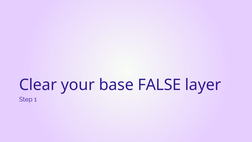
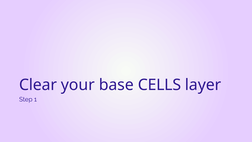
FALSE: FALSE -> CELLS (159, 85)
